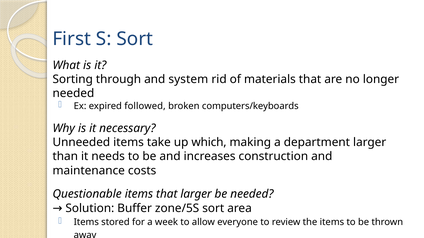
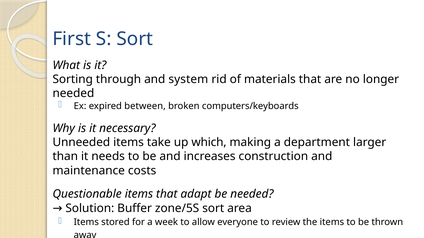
followed: followed -> between (145, 106)
that larger: larger -> adapt (196, 194)
